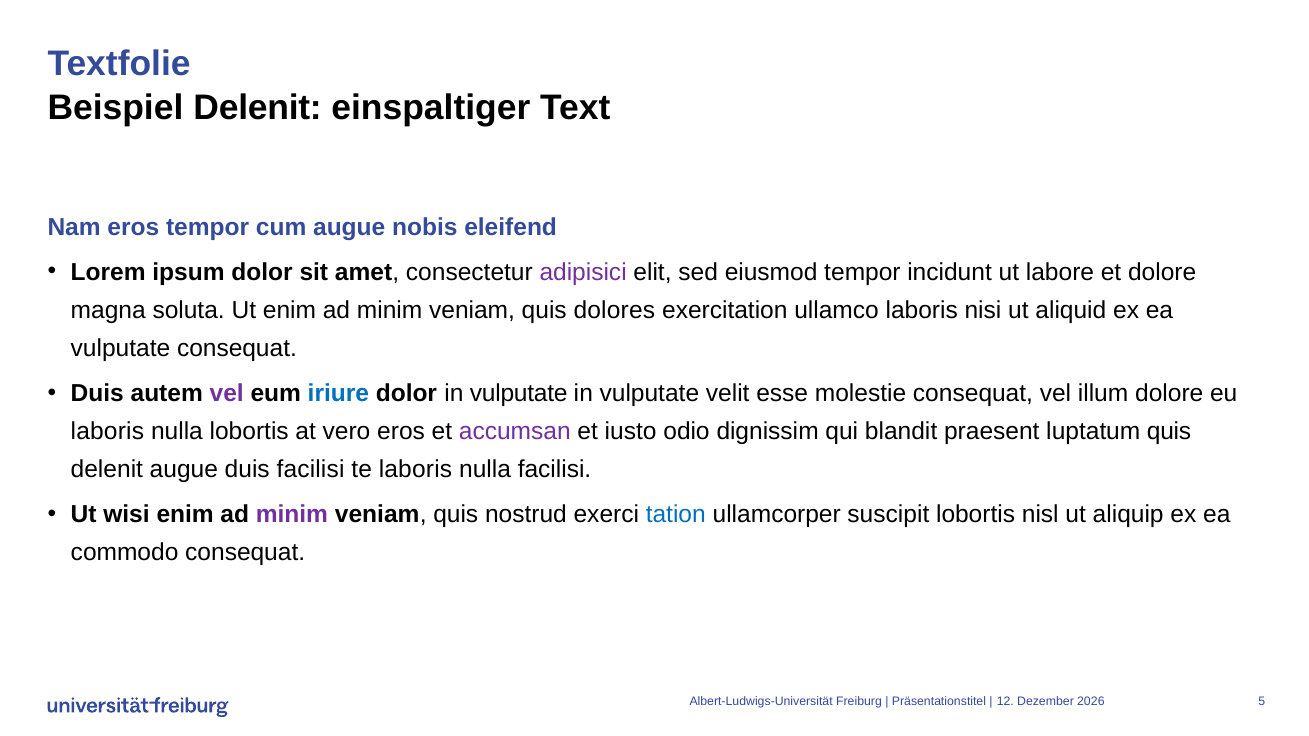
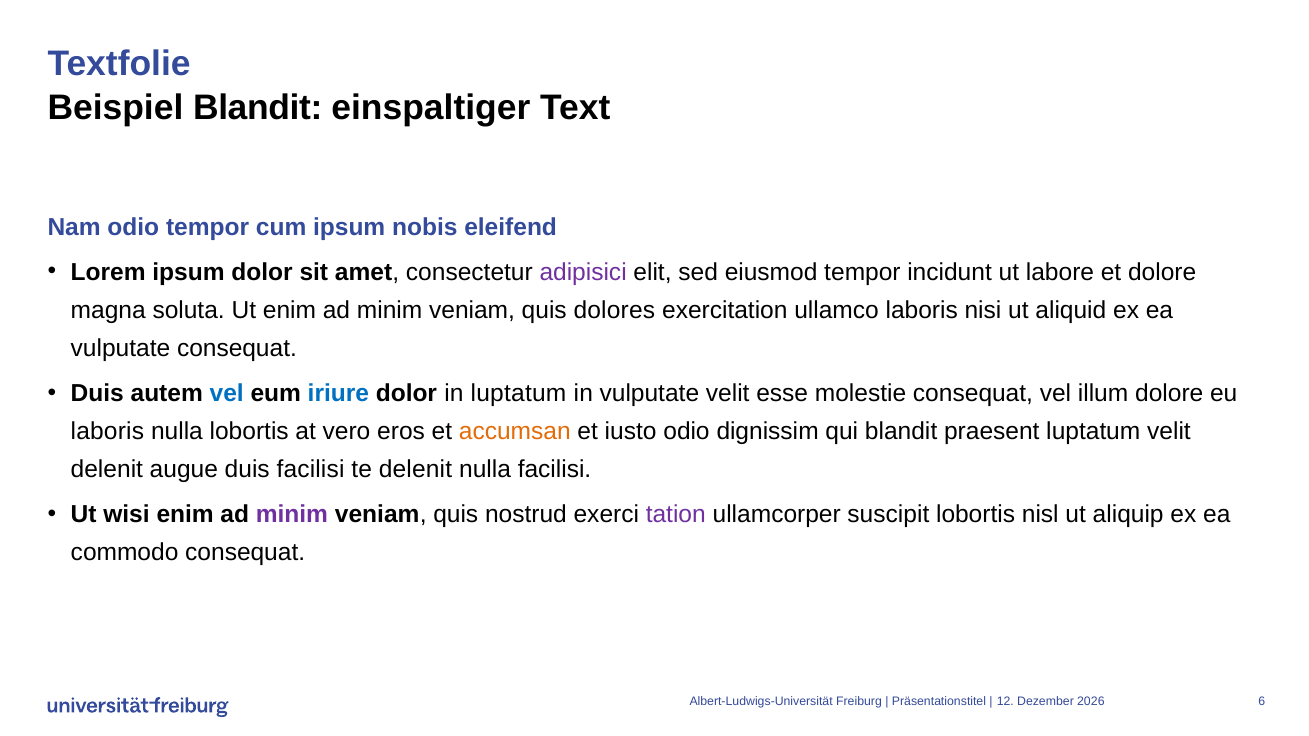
Beispiel Delenit: Delenit -> Blandit (258, 108)
Nam eros: eros -> odio (133, 227)
cum augue: augue -> ipsum (349, 227)
vel colour: purple -> blue (227, 394)
dolor in vulputate: vulputate -> luptatum (519, 394)
accumsan colour: purple -> orange (515, 432)
luptatum quis: quis -> velit (1169, 432)
te laboris: laboris -> delenit (415, 470)
tation colour: blue -> purple (676, 515)
5: 5 -> 6 (1262, 702)
